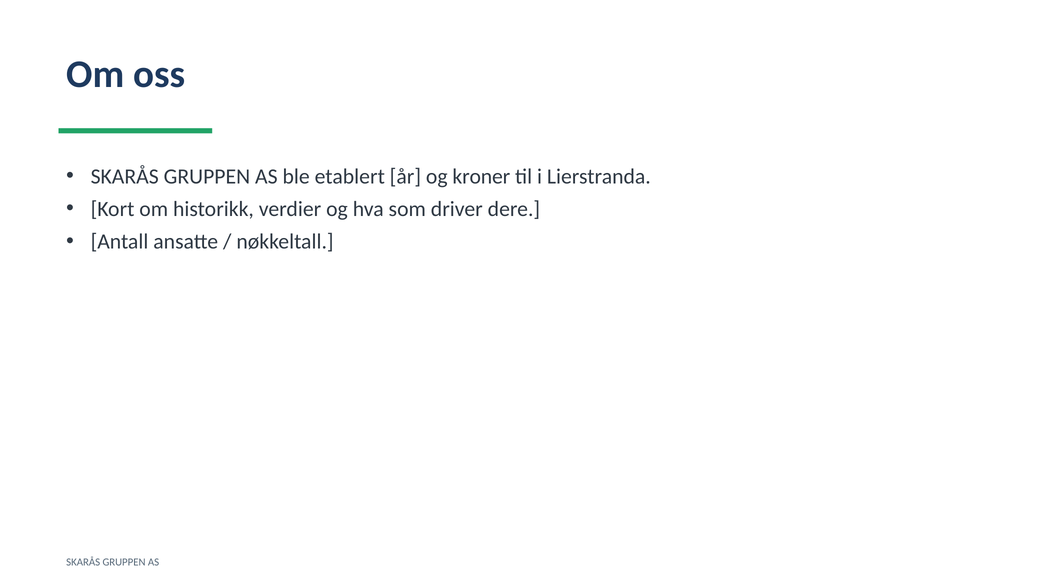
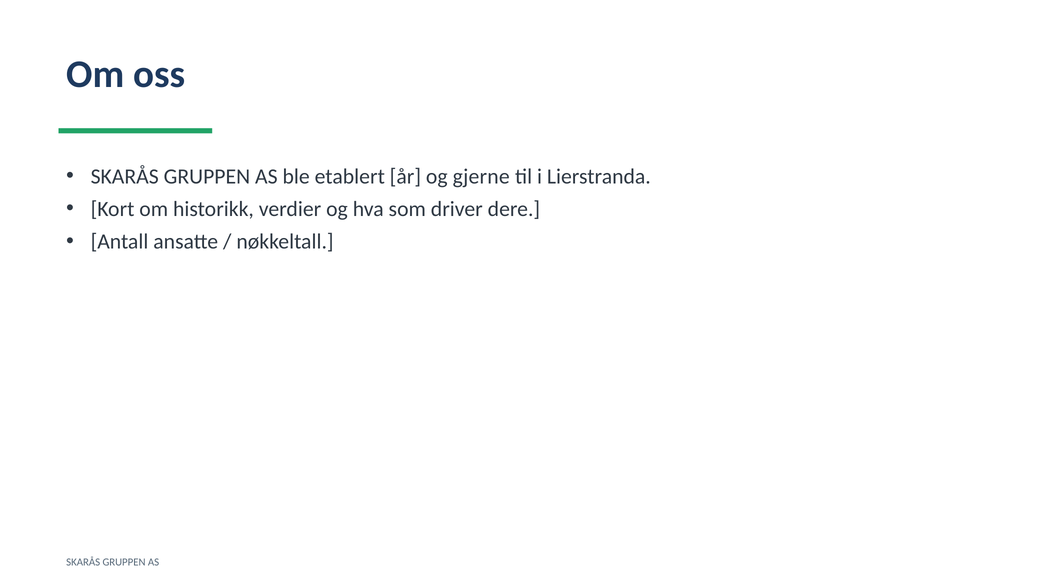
kroner: kroner -> gjerne (481, 176)
